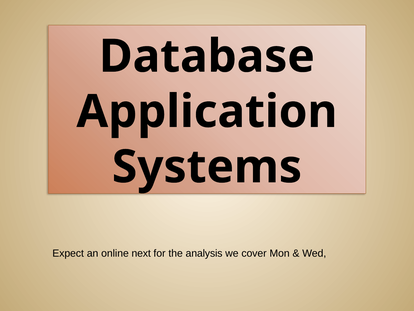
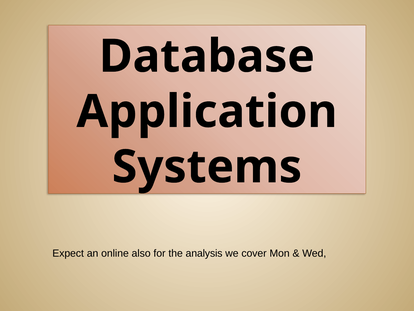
next: next -> also (141, 253)
